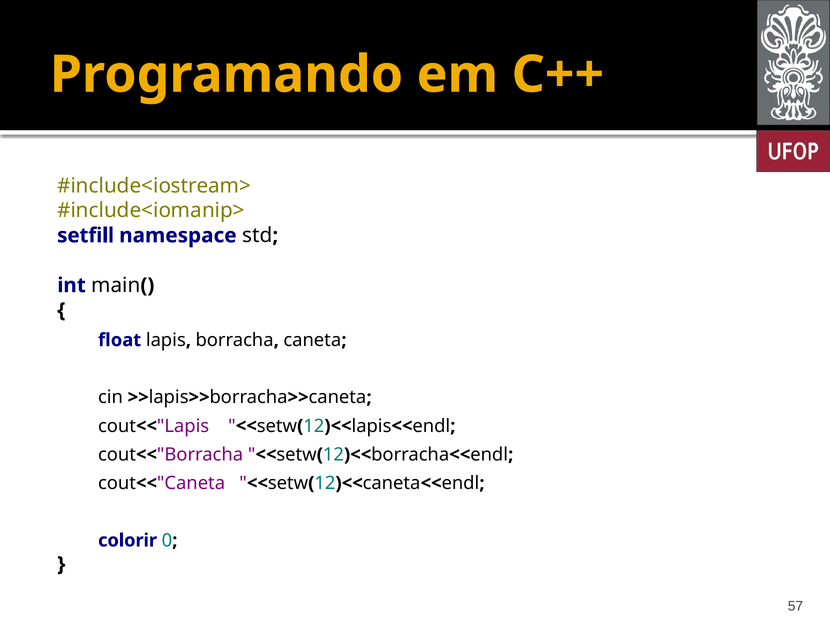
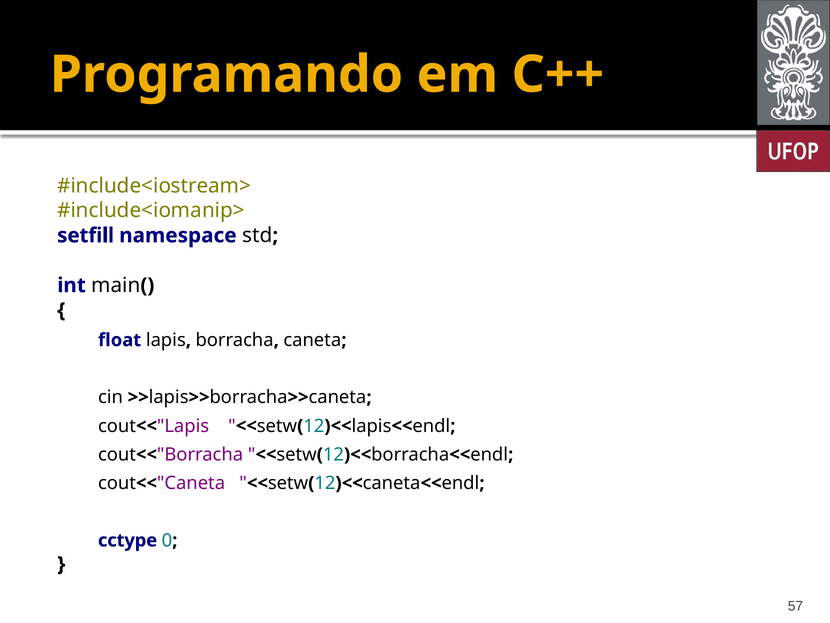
colorir: colorir -> cctype (128, 540)
